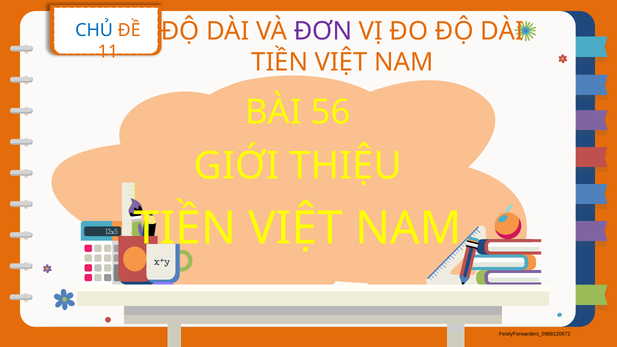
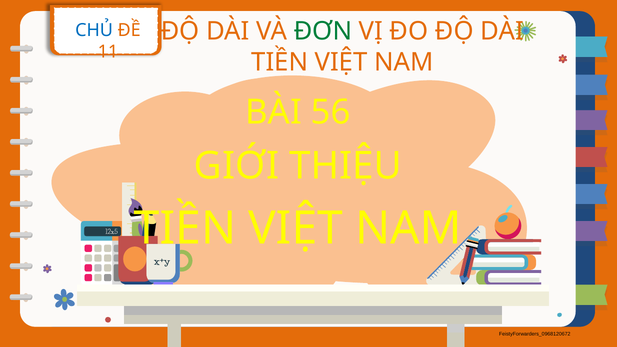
ĐƠN colour: purple -> green (323, 31)
